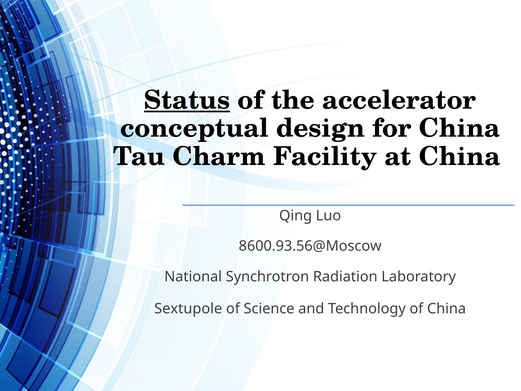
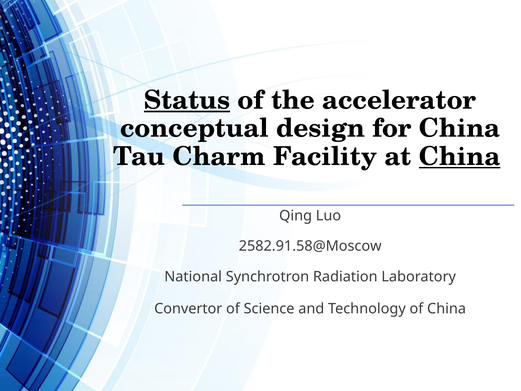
China underline: none -> present (460, 156)
8600.93.56@Moscow: 8600.93.56@Moscow -> 2582.91.58@Moscow (310, 246)
Sextupole: Sextupole -> Convertor (188, 309)
